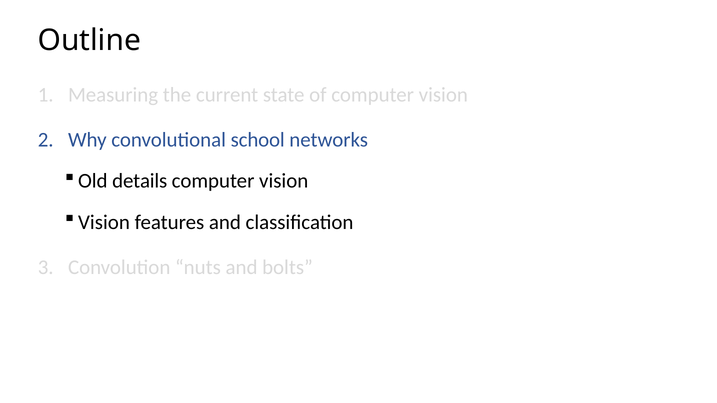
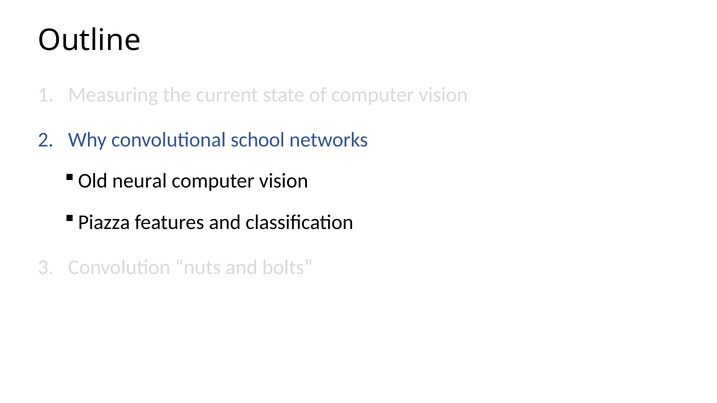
details: details -> neural (140, 181)
Vision: Vision -> Piazza (104, 223)
